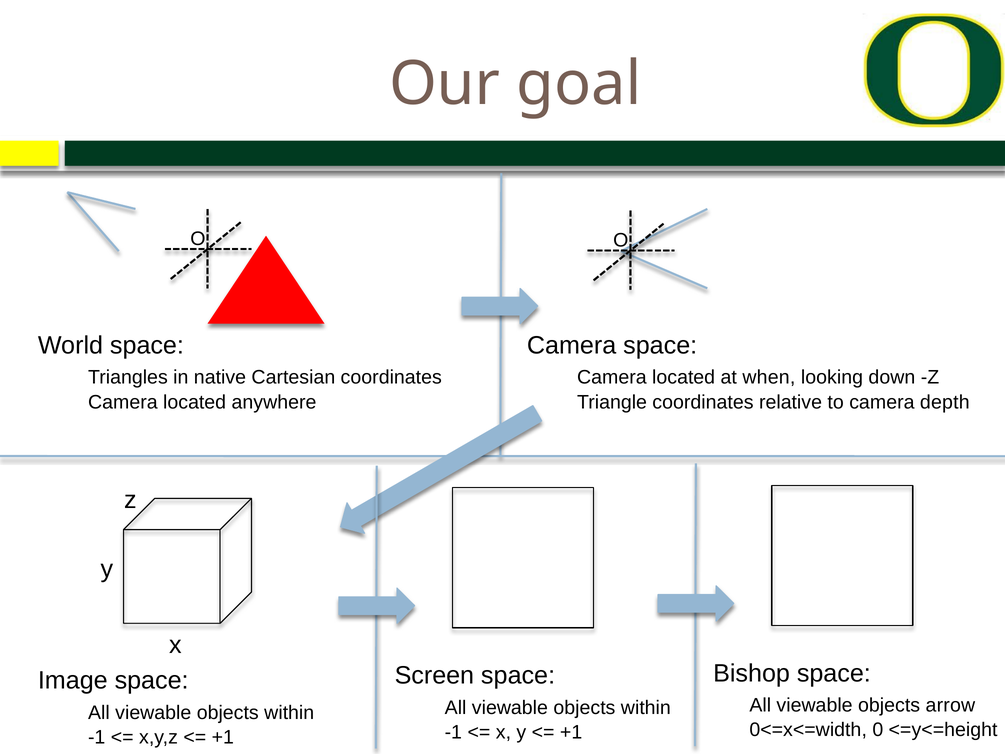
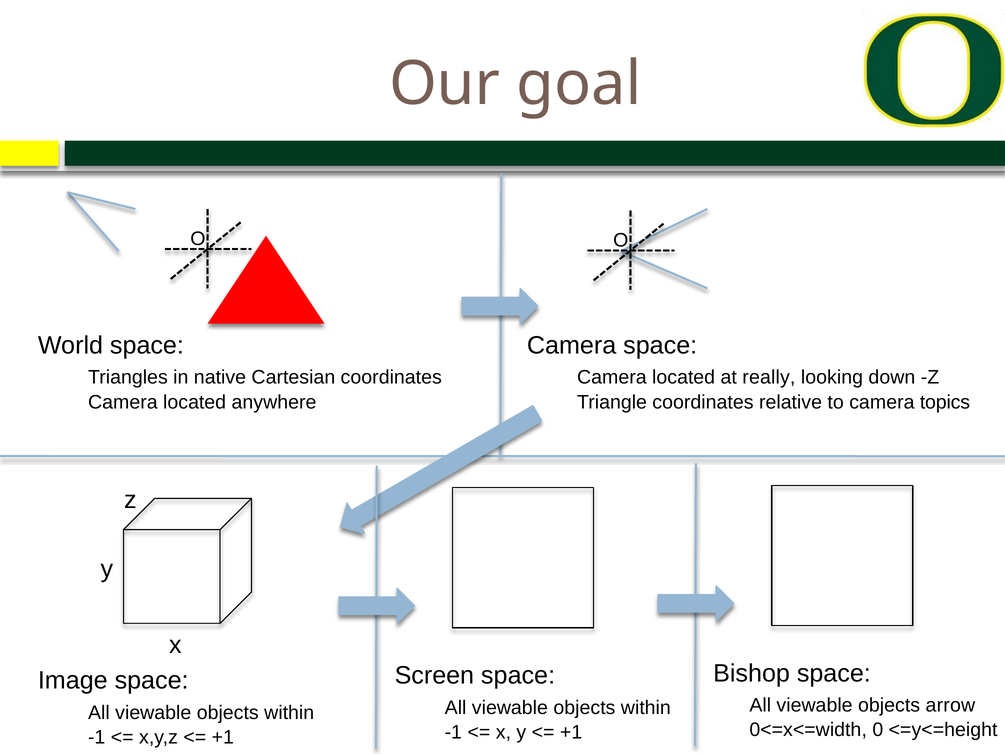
when: when -> really (769, 377)
depth: depth -> topics (945, 402)
